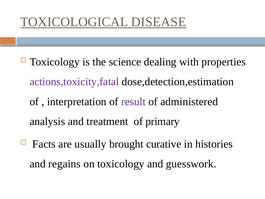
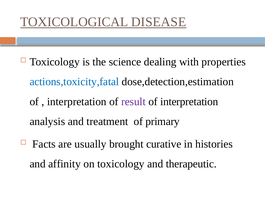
actions,toxicity,fatal colour: purple -> blue (74, 82)
of administered: administered -> interpretation (189, 101)
regains: regains -> affinity (65, 164)
guesswork: guesswork -> therapeutic (191, 164)
